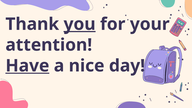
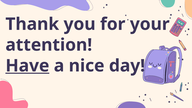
you underline: present -> none (80, 24)
